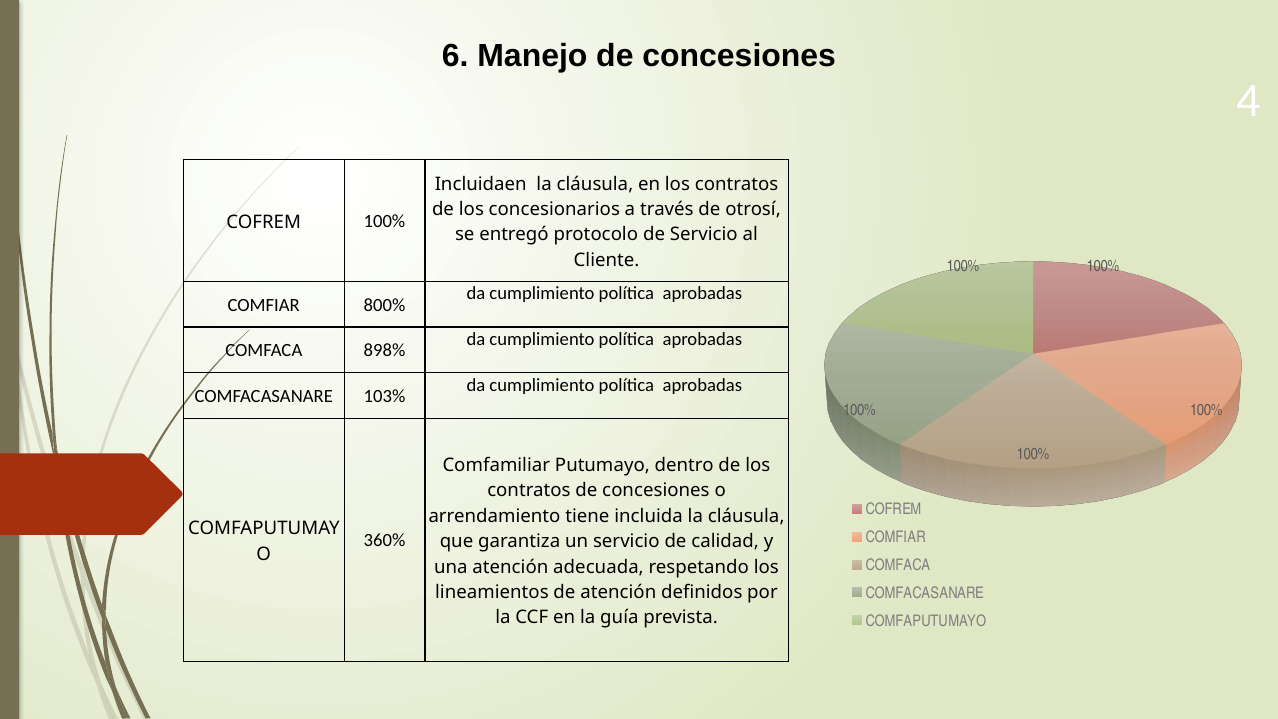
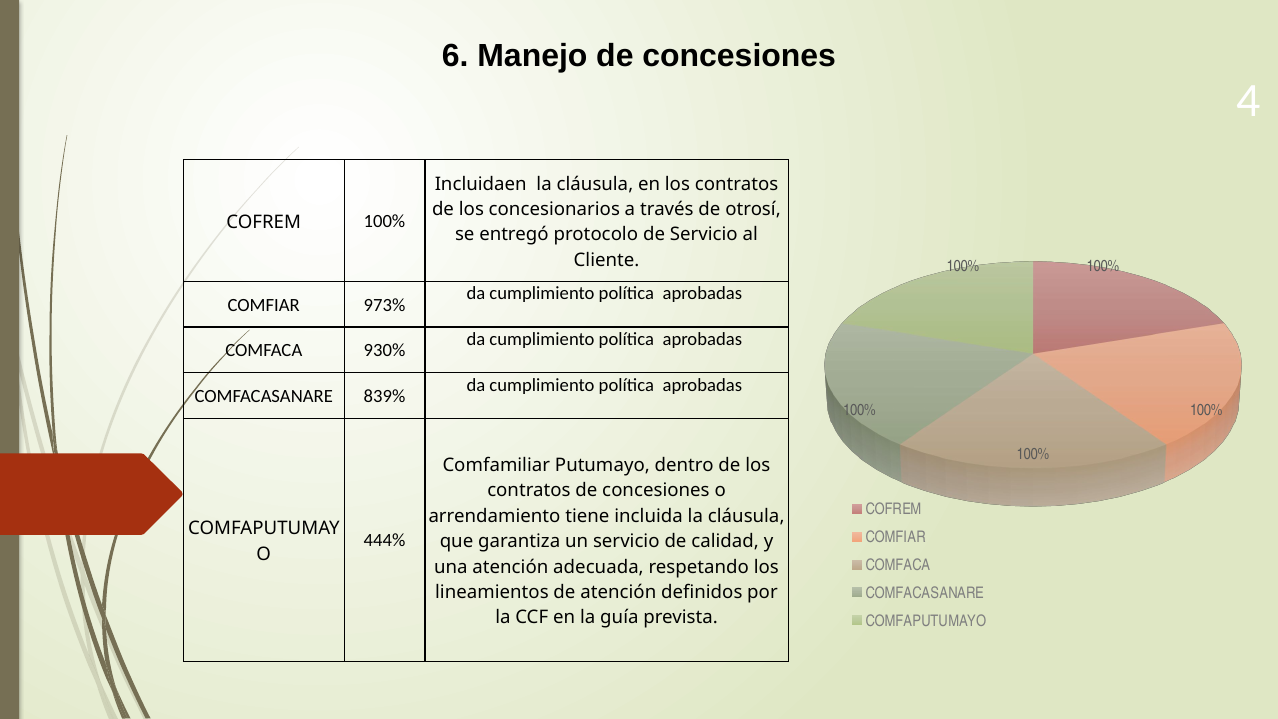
800%: 800% -> 973% (385, 305)
898%: 898% -> 930% (385, 351)
103%: 103% -> 839% (385, 396)
360%: 360% -> 444% (385, 541)
